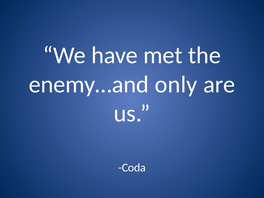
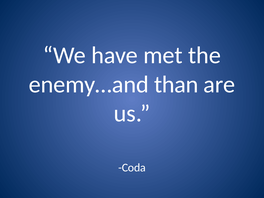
only: only -> than (176, 84)
